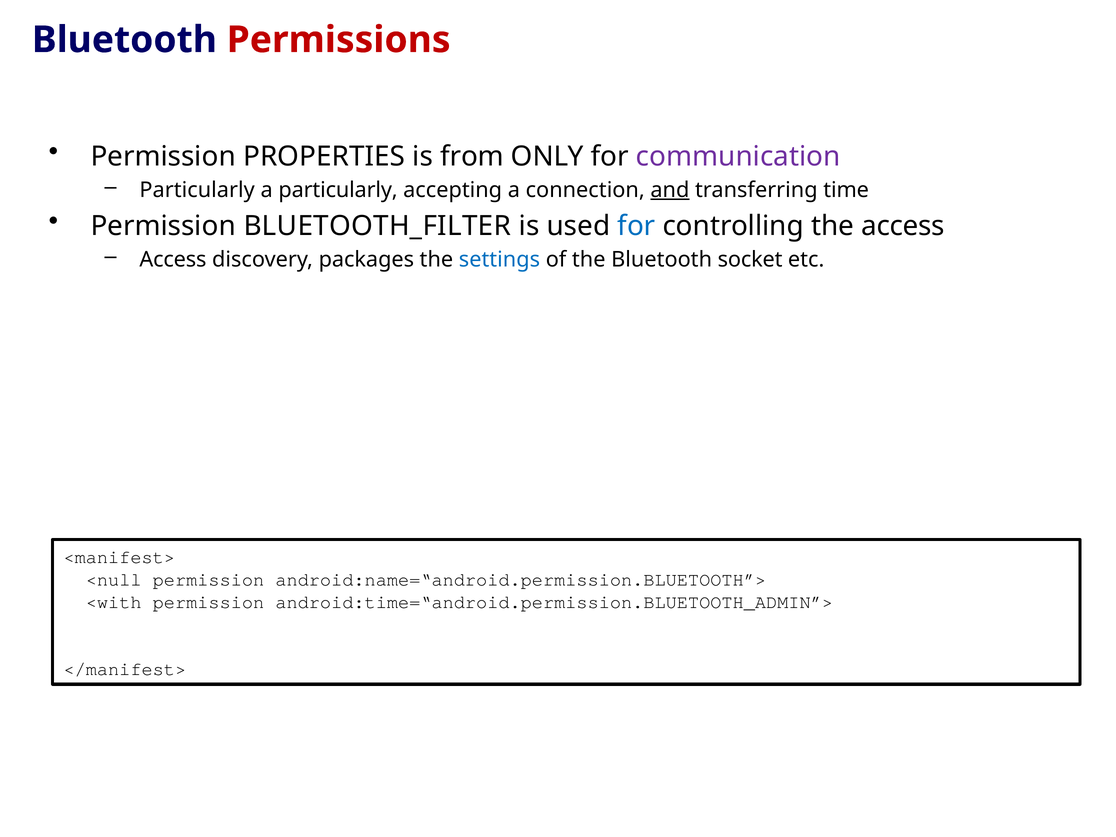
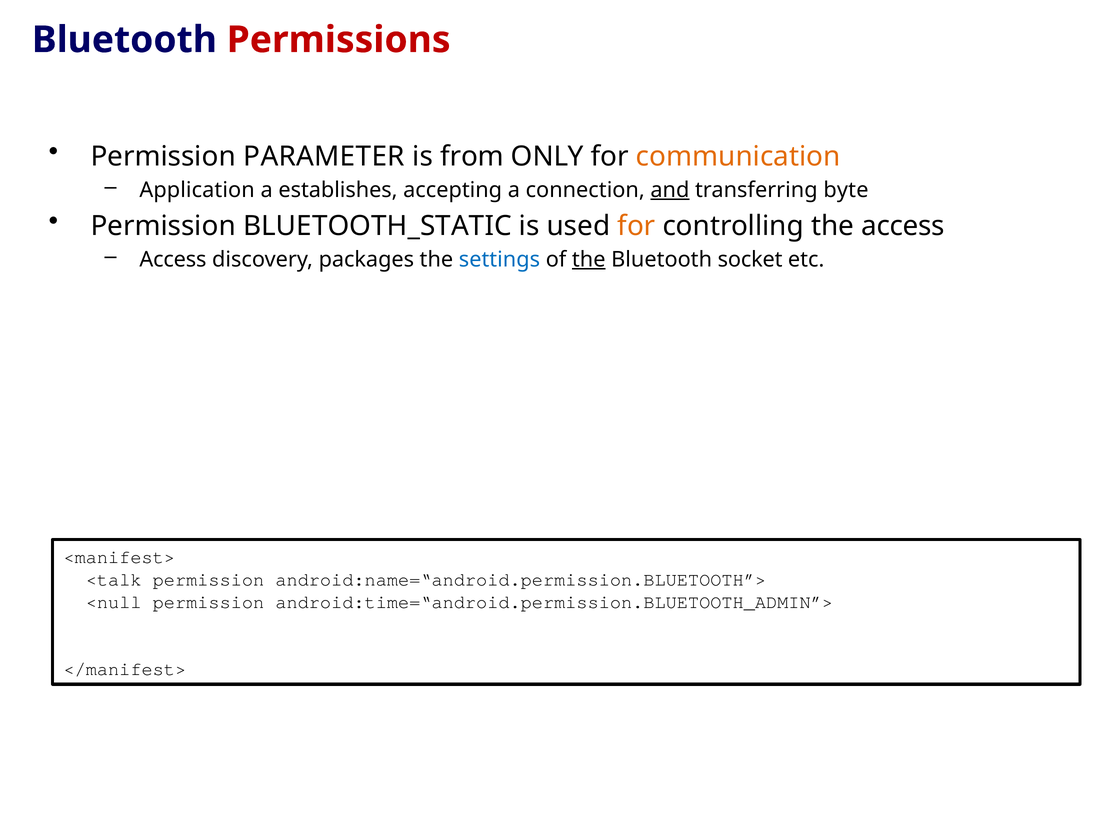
PROPERTIES: PROPERTIES -> PARAMETER (324, 156)
communication colour: purple -> orange (738, 156)
Particularly: Particularly -> Application (197, 190)
a particularly: particularly -> establishes (338, 190)
time: time -> byte (846, 190)
BLUETOOTH_FILTER: BLUETOOTH_FILTER -> BLUETOOTH_STATIC (377, 226)
for colour: blue -> orange (636, 226)
the underline: none -> present (589, 259)
<null: <null -> <talk (114, 580)
<with: <with -> <null (114, 602)
